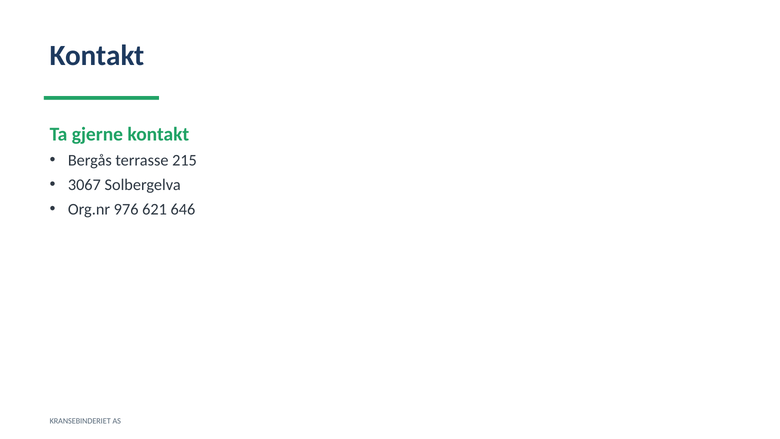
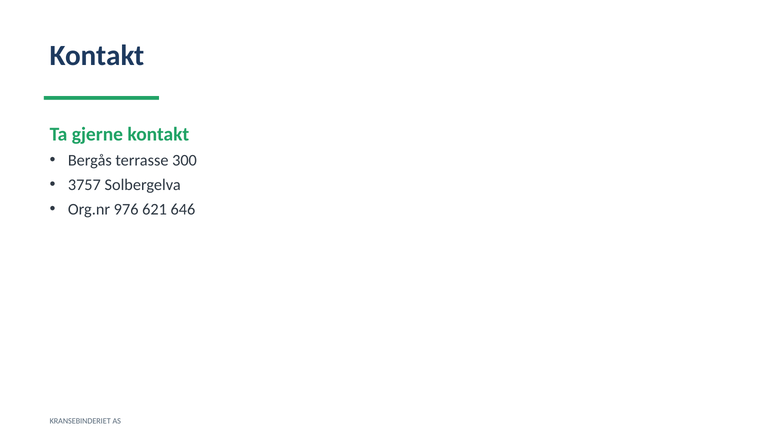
215: 215 -> 300 (185, 160)
3067: 3067 -> 3757 (84, 185)
